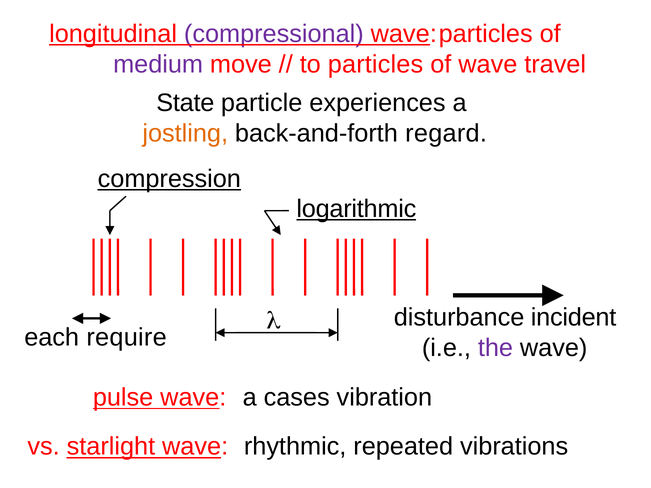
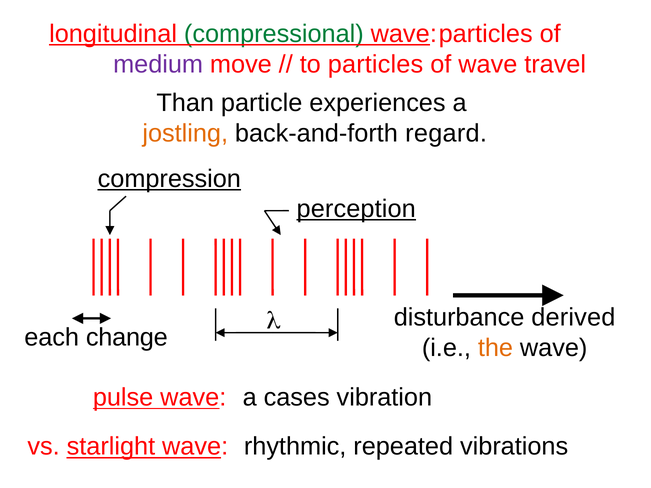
compressional colour: purple -> green (274, 34)
State: State -> Than (185, 103)
logarithmic: logarithmic -> perception (356, 209)
incident: incident -> derived (573, 317)
require: require -> change (127, 337)
the colour: purple -> orange (495, 348)
